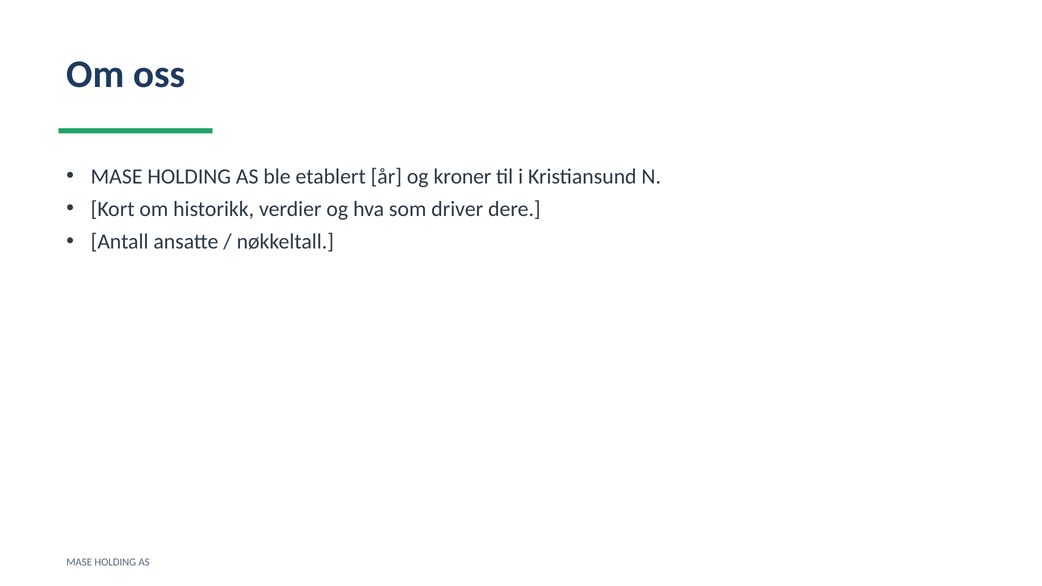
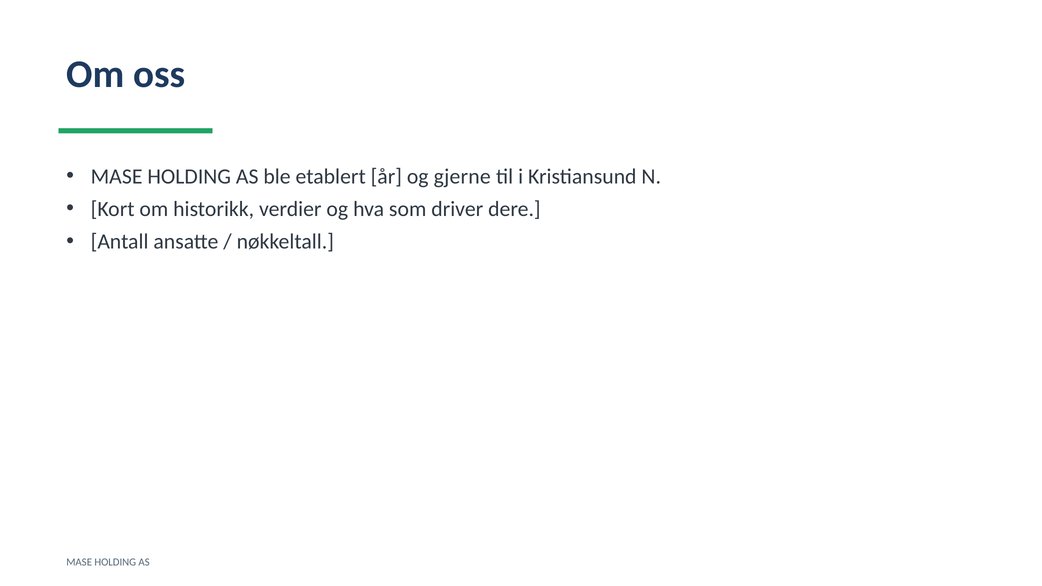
kroner: kroner -> gjerne (462, 176)
